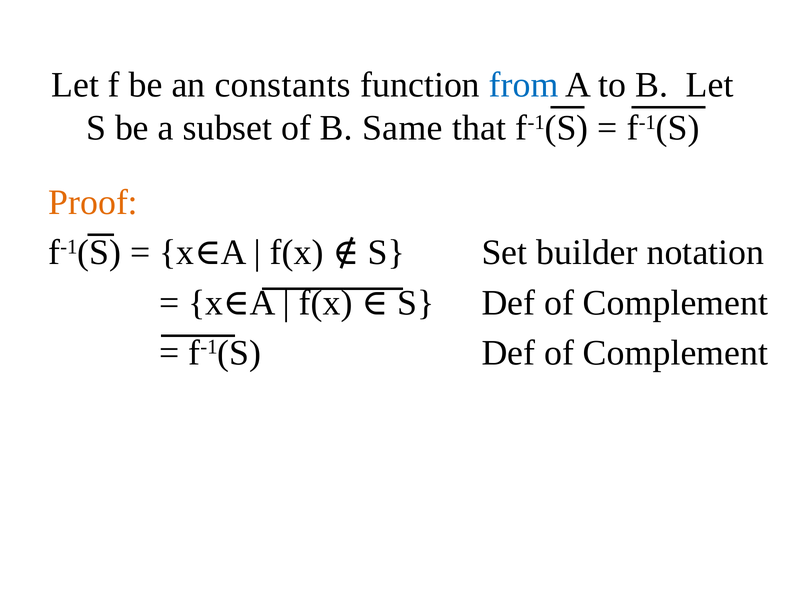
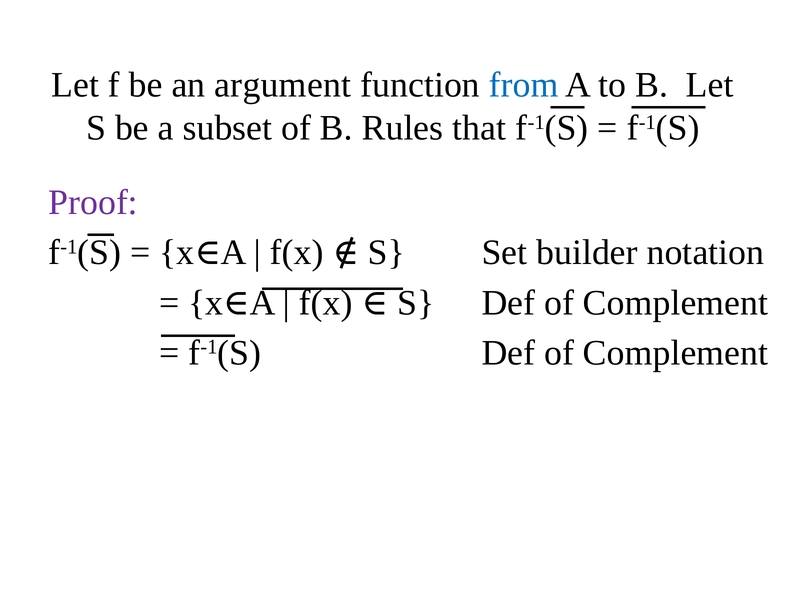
constants: constants -> argument (283, 85)
Same: Same -> Rules (403, 128)
Proof colour: orange -> purple (93, 203)
